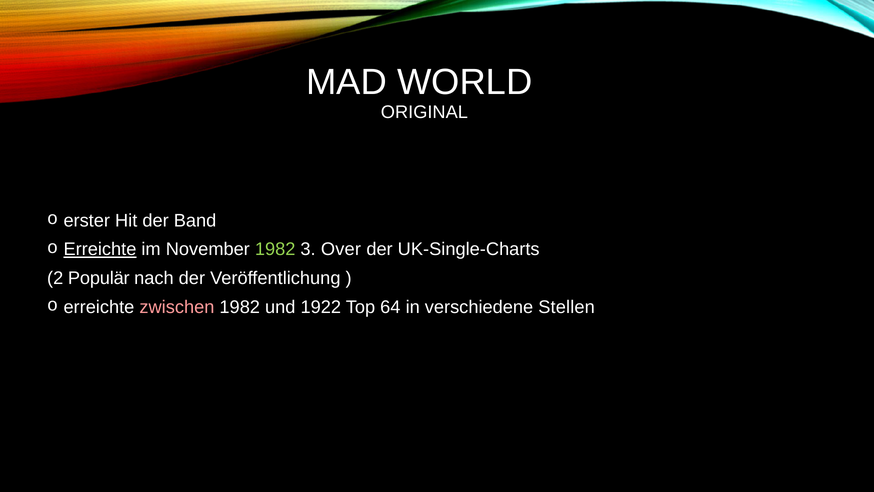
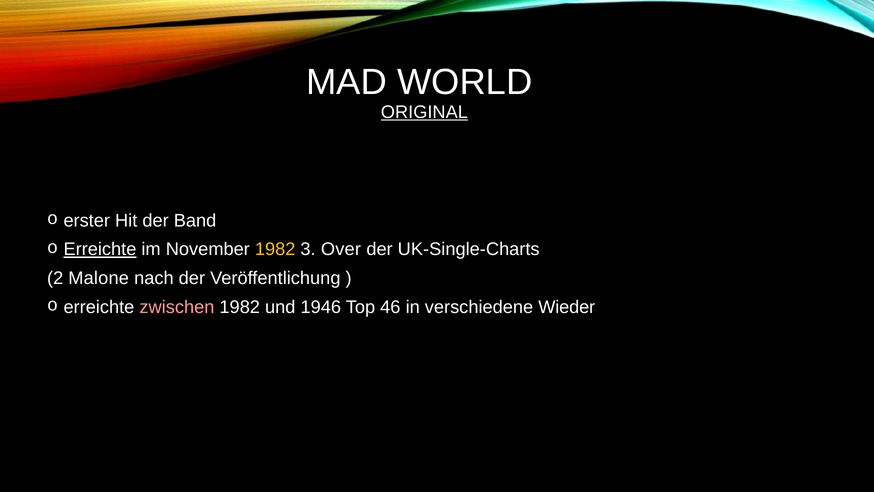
ORIGINAL underline: none -> present (424, 112)
1982 colour: light green -> yellow (275, 249)
Populär: Populär -> Malone (99, 278)
1922: 1922 -> 1946 (321, 307)
64: 64 -> 46 (390, 307)
Stellen: Stellen -> Wieder (567, 307)
